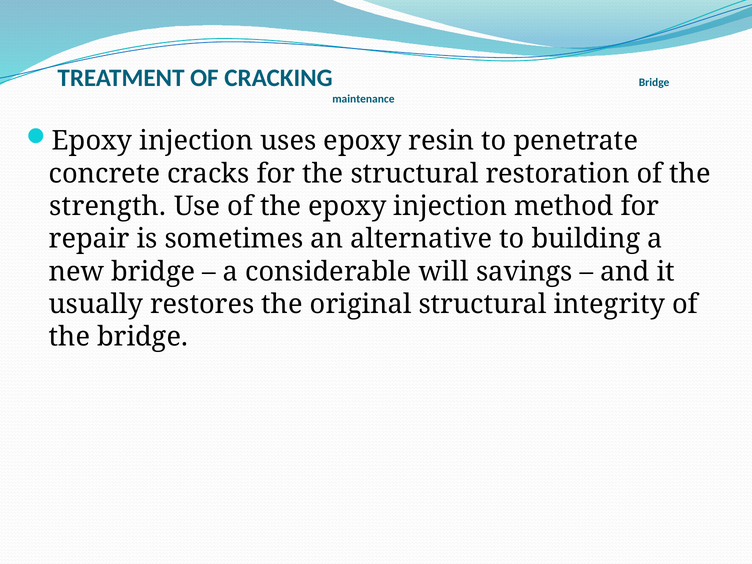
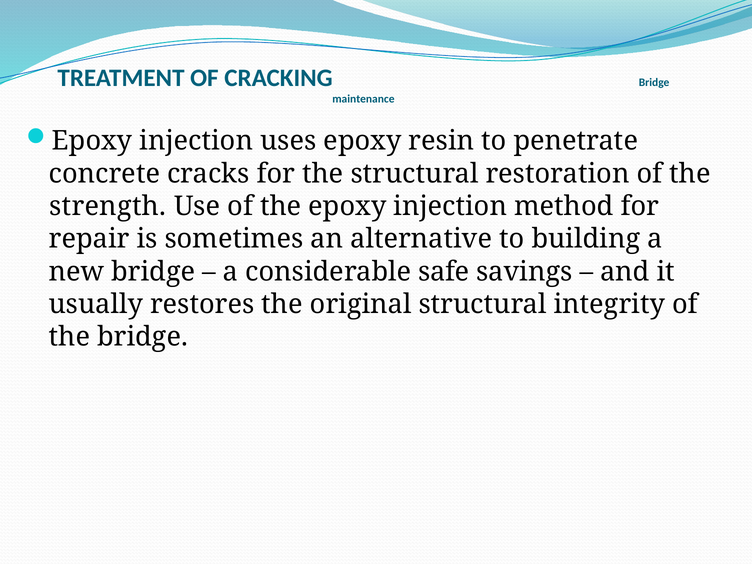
will: will -> safe (444, 272)
